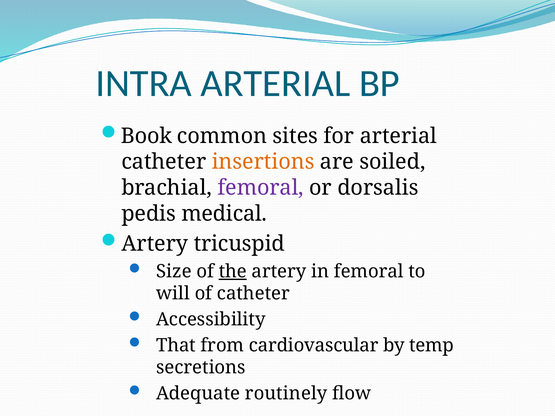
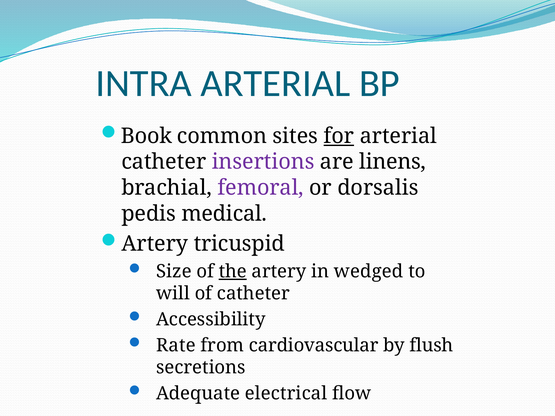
for underline: none -> present (339, 136)
insertions colour: orange -> purple (263, 162)
soiled: soiled -> linens (393, 162)
in femoral: femoral -> wedged (369, 272)
That: That -> Rate (176, 346)
temp: temp -> flush (431, 346)
routinely: routinely -> electrical (286, 394)
